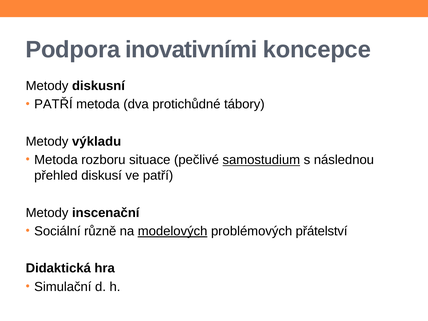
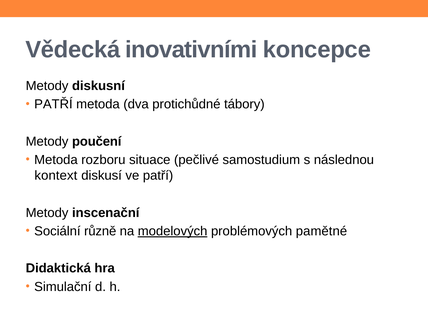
Podpora: Podpora -> Vědecká (73, 50)
výkladu: výkladu -> poučení (97, 141)
samostudium underline: present -> none (261, 160)
přehled: přehled -> kontext (56, 176)
přátelství: přátelství -> pamětné (321, 231)
